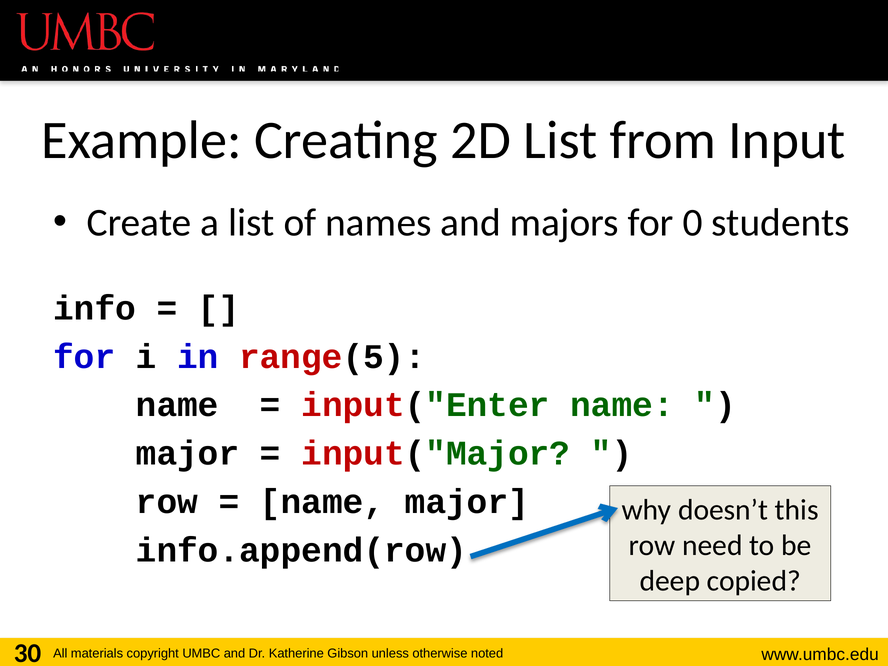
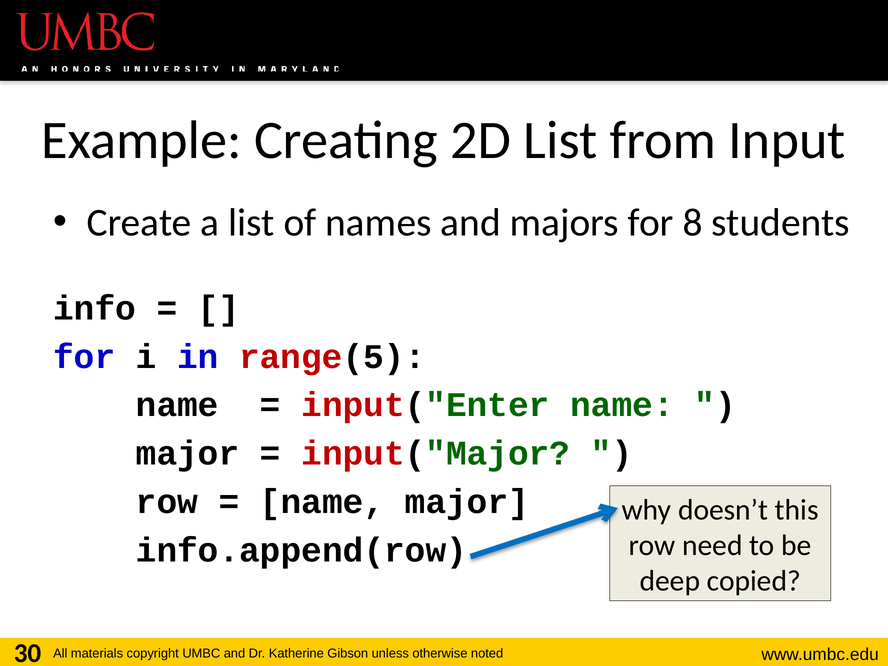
0: 0 -> 8 (693, 223)
